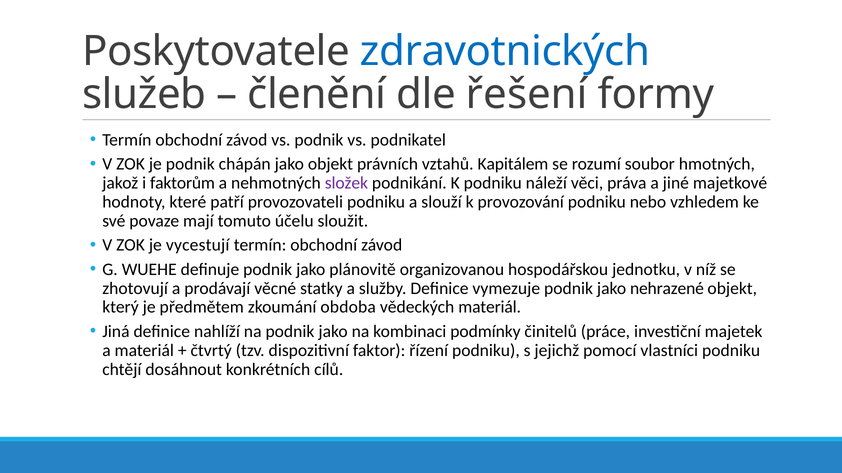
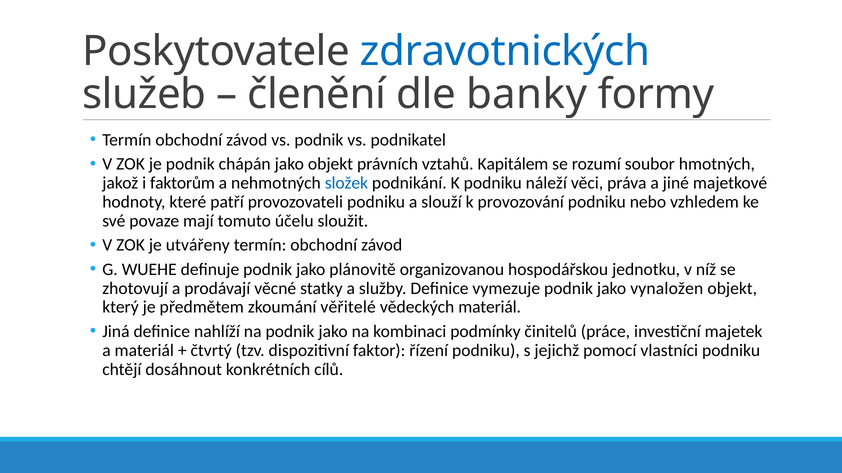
řešení: řešení -> banky (527, 94)
složek colour: purple -> blue (346, 183)
vycestují: vycestují -> utvářeny (198, 245)
nehrazené: nehrazené -> vynaložen (667, 289)
obdoba: obdoba -> věřitelé (348, 308)
